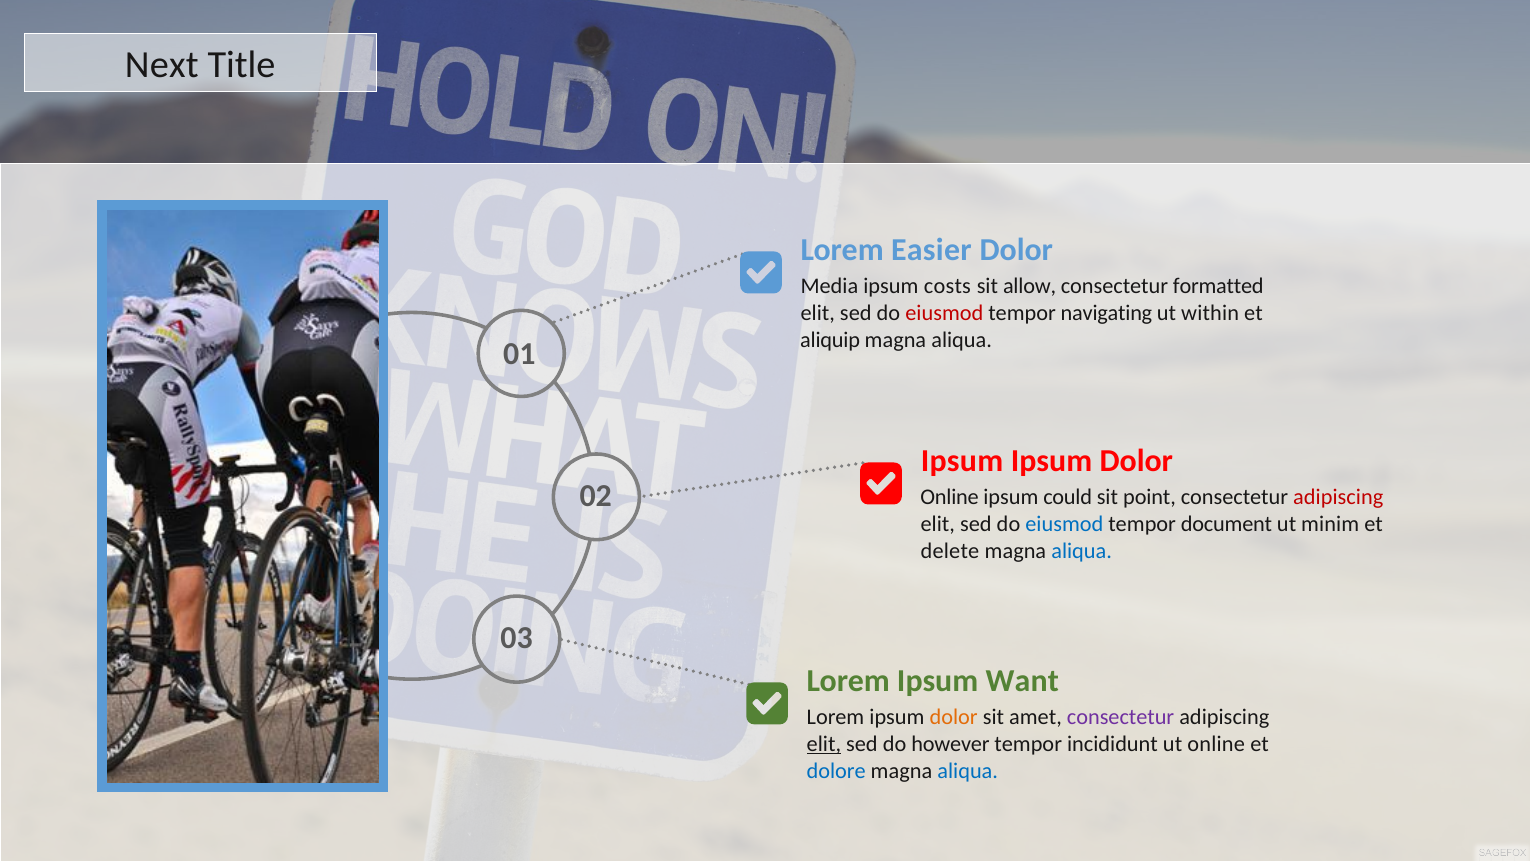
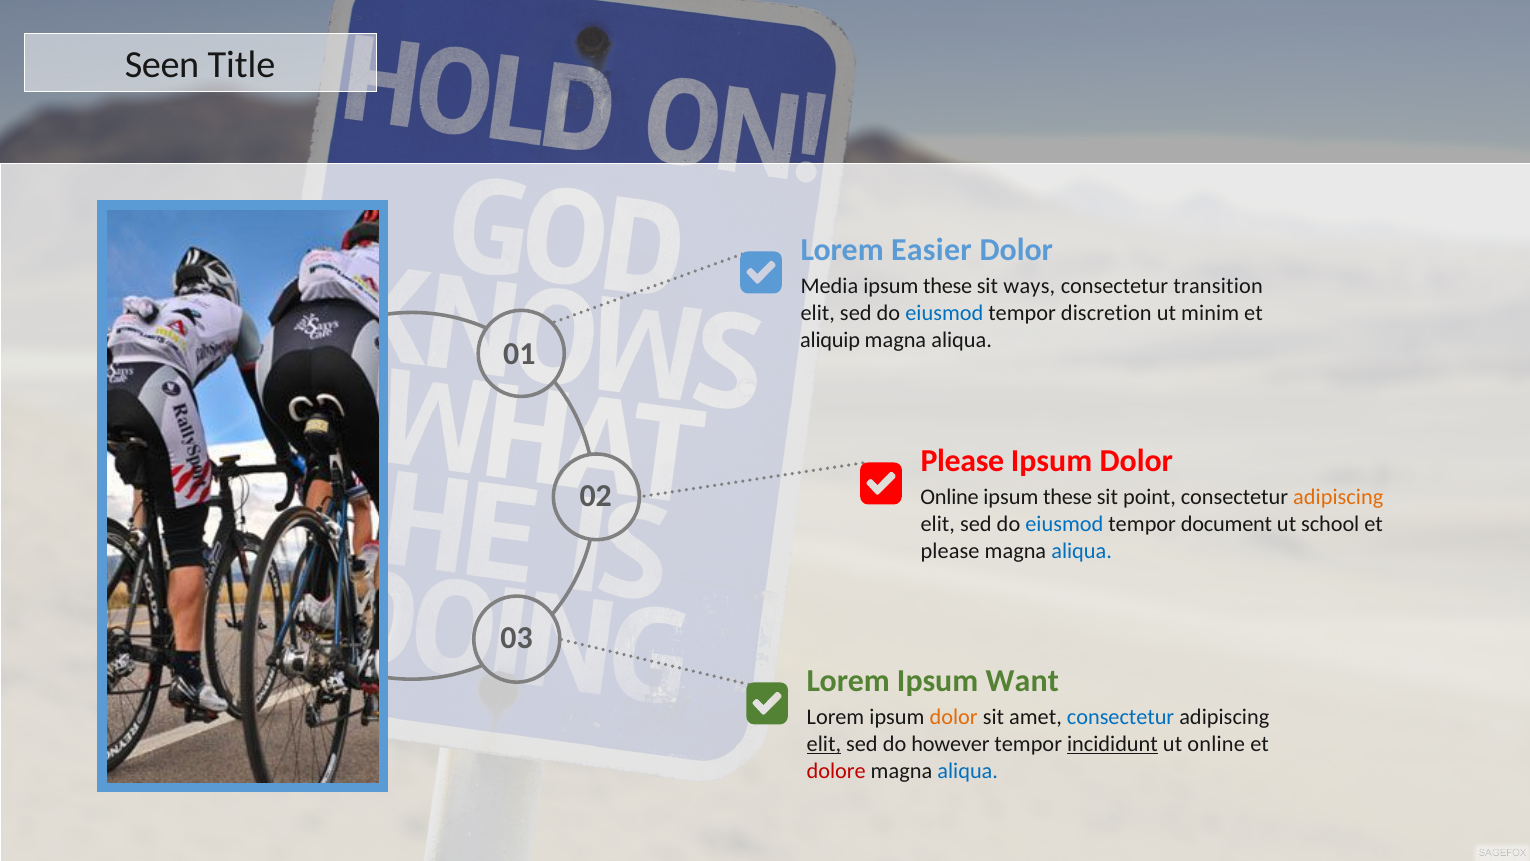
Next: Next -> Seen (162, 65)
costs: costs -> these (948, 286)
allow: allow -> ways (1029, 286)
formatted: formatted -> transition (1218, 286)
eiusmod colour: red -> blue (944, 313)
navigating: navigating -> discretion (1106, 313)
within: within -> minim (1210, 313)
Ipsum: Ipsum -> Please (962, 461)
could: could -> these (1068, 497)
adipiscing colour: red -> orange (1338, 497)
minim: minim -> school (1330, 524)
delete: delete -> please (950, 551)
consectetur colour: purple -> blue (1121, 717)
incididunt underline: none -> present (1112, 744)
dolore colour: blue -> red (836, 771)
